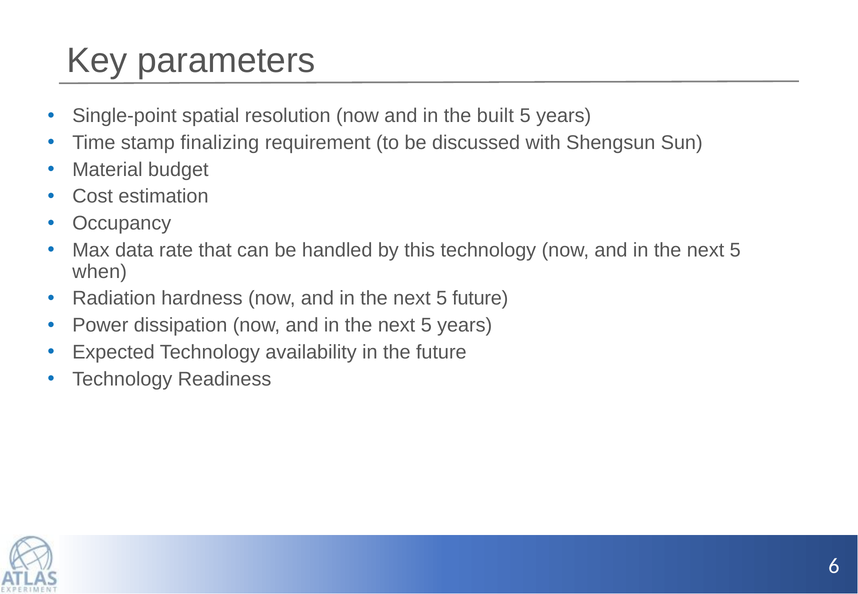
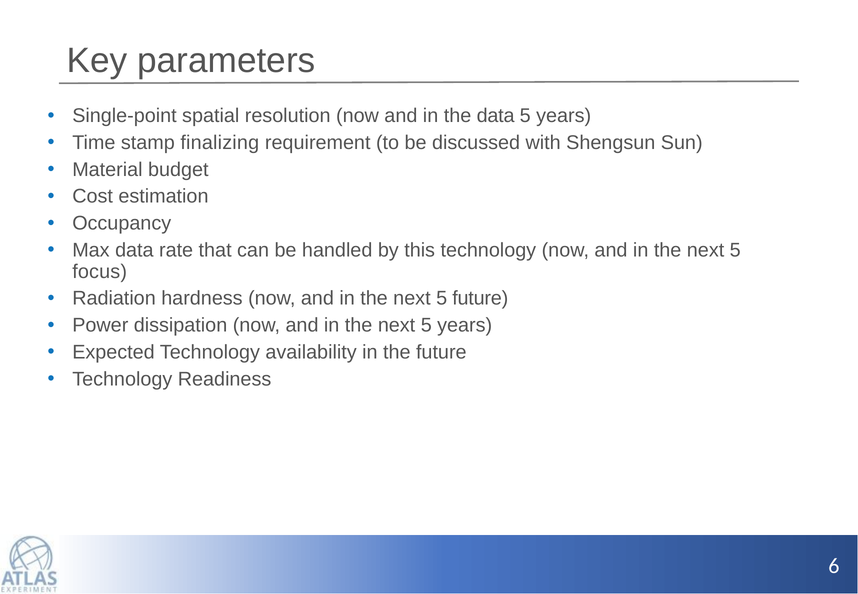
the built: built -> data (496, 116)
when: when -> focus (100, 272)
